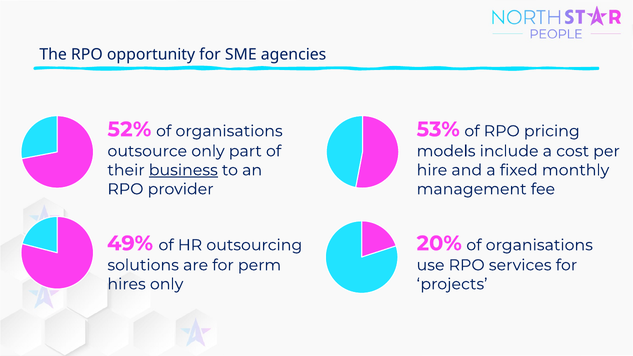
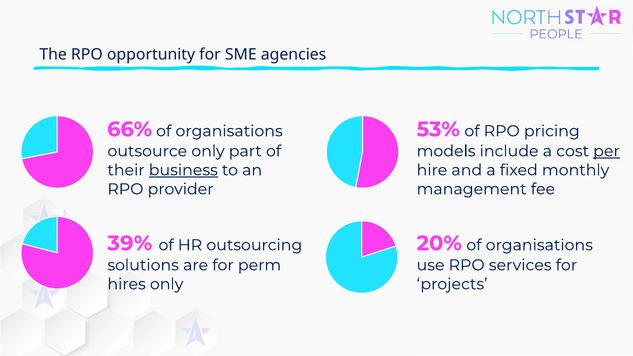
52%: 52% -> 66% (130, 129)
per underline: none -> present (606, 151)
49%: 49% -> 39% (130, 243)
